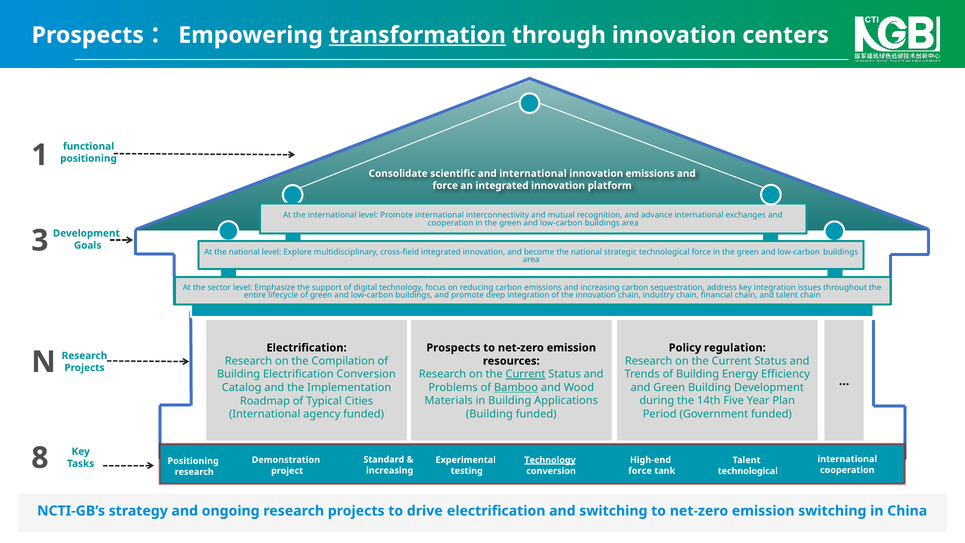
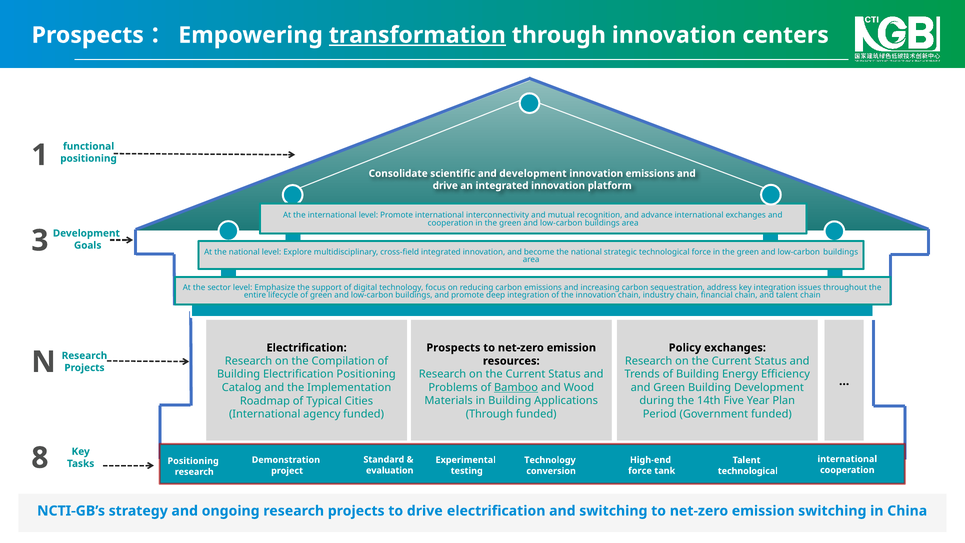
and international: international -> development (533, 173)
force: force -> drive (445, 186)
Policy regulation: regulation -> exchanges (735, 348)
Electrification Conversion: Conversion -> Positioning (366, 374)
Current underline: present -> none (526, 374)
Building: Building -> Through (489, 414)
Technology underline: present -> none (550, 460)
increasing: increasing -> evaluation (390, 470)
